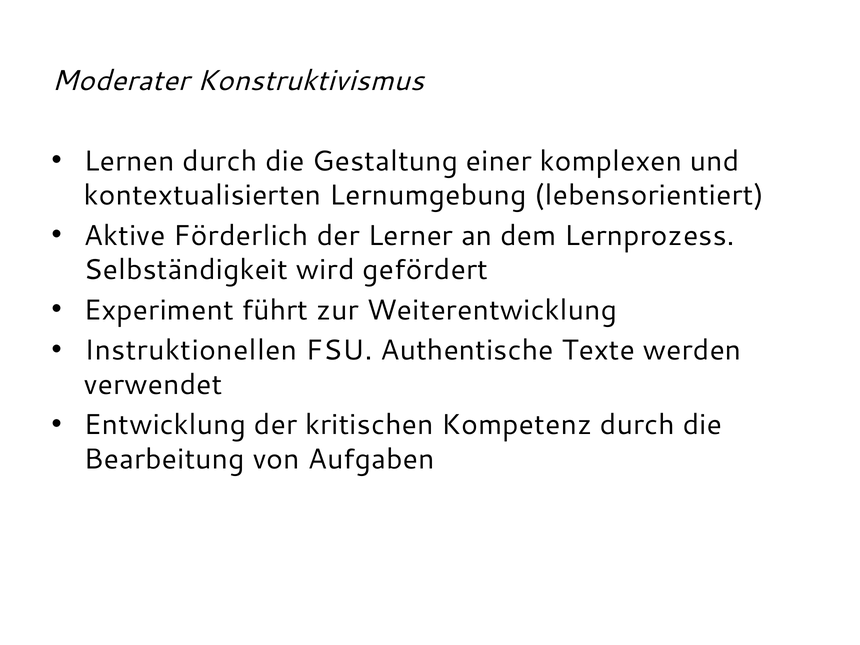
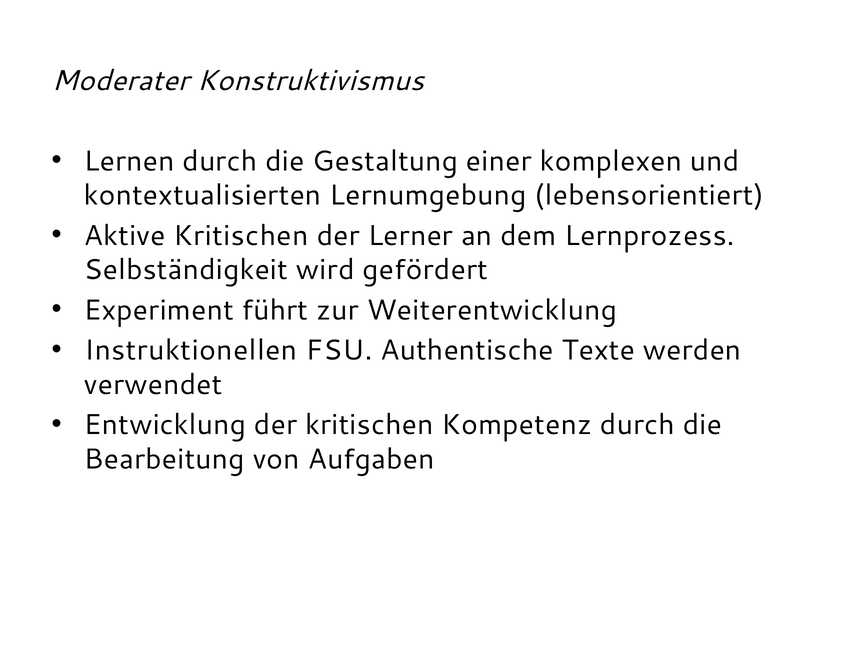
Aktive Förderlich: Förderlich -> Kritischen (241, 236)
